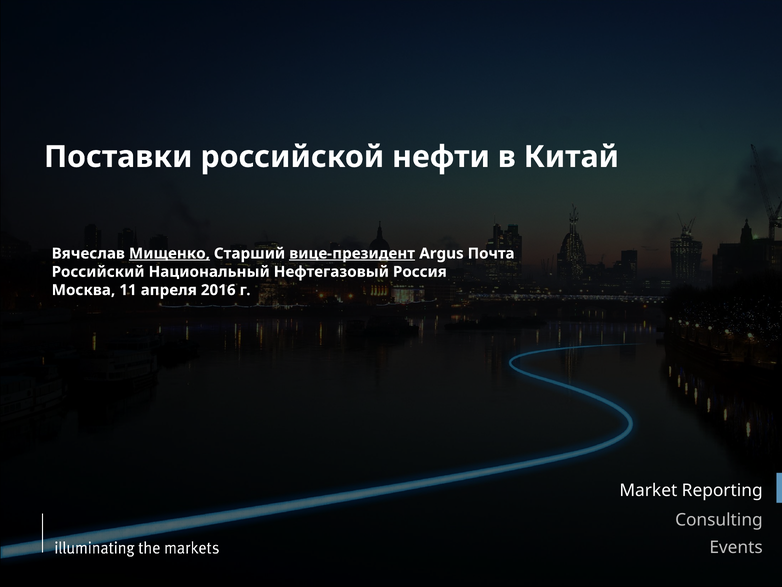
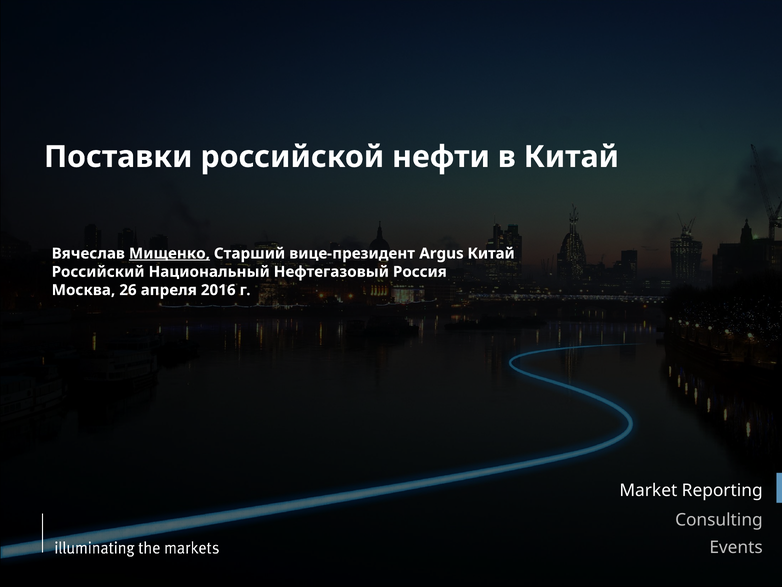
вице-президент underline: present -> none (352, 253)
Argus Почта: Почта -> Китай (491, 253)
11: 11 -> 26 (128, 290)
